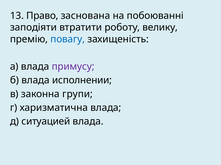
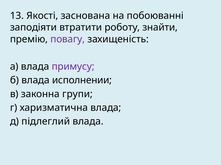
Право: Право -> Якості (42, 16)
велику: велику -> знайти (160, 28)
повагу colour: blue -> purple (68, 39)
ситуацией: ситуацией -> підлеглий (46, 122)
